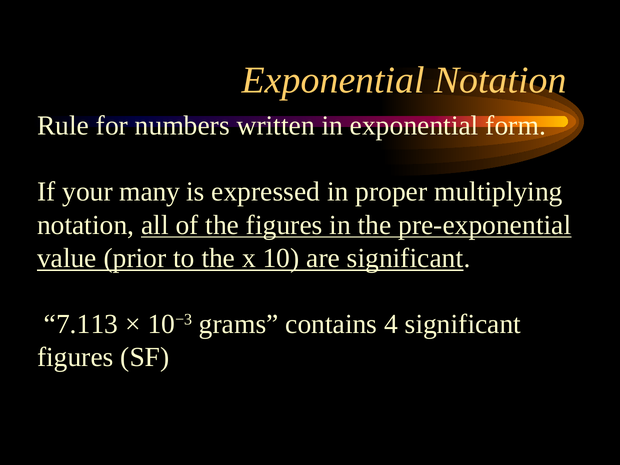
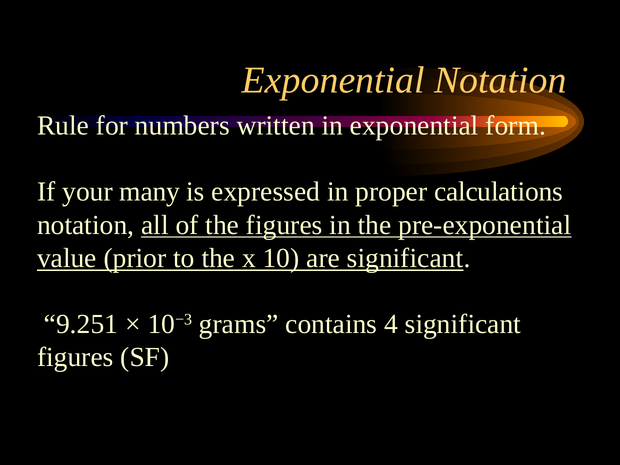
multiplying: multiplying -> calculations (499, 192)
7.113: 7.113 -> 9.251 (81, 324)
